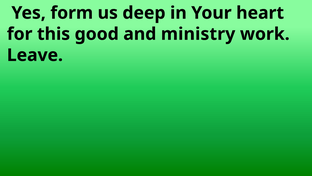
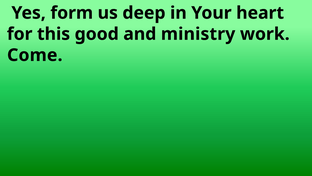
Leave: Leave -> Come (35, 55)
